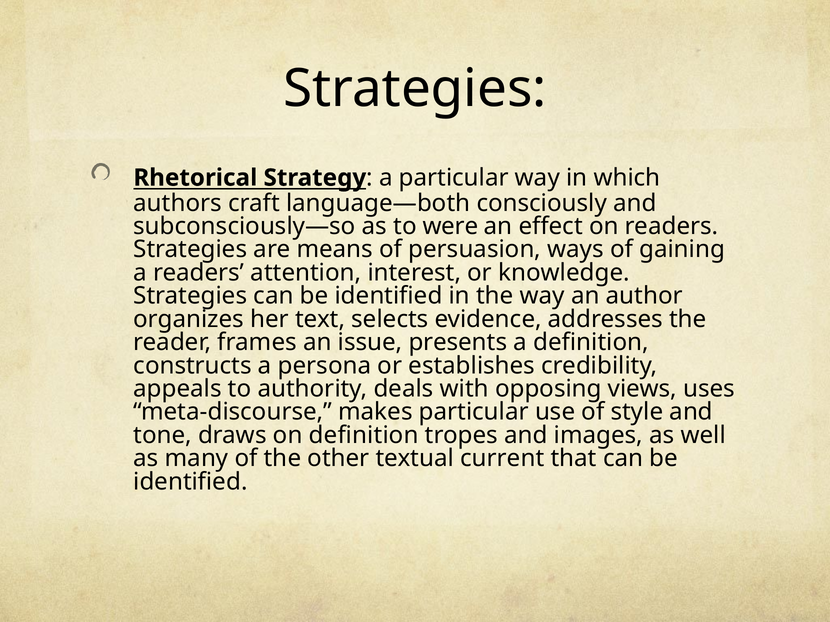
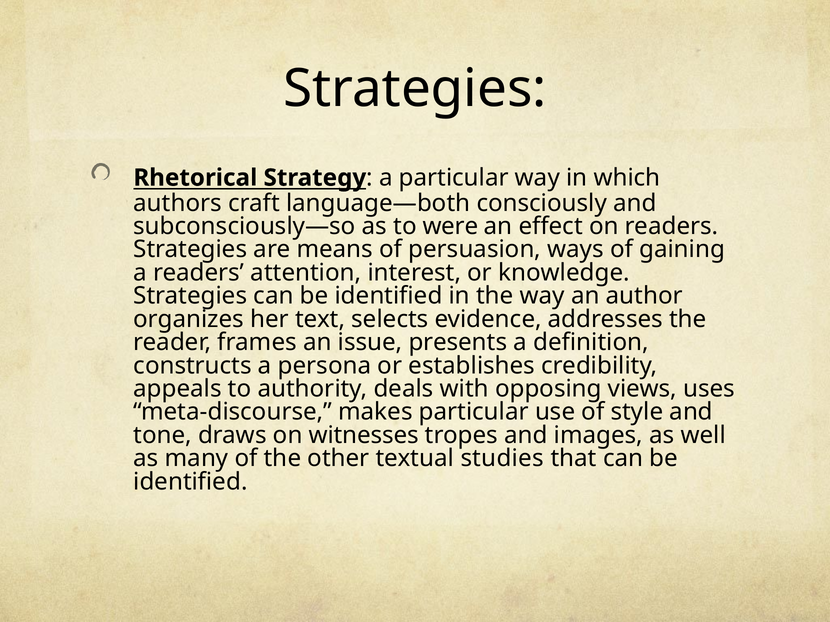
on definition: definition -> witnesses (364, 436)
current: current -> studies (502, 459)
